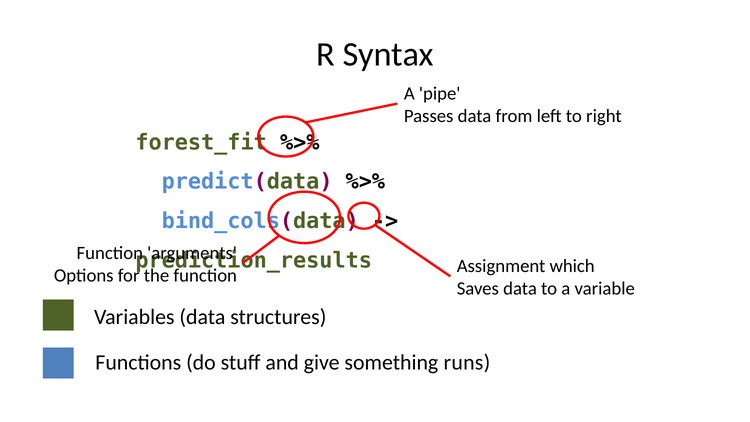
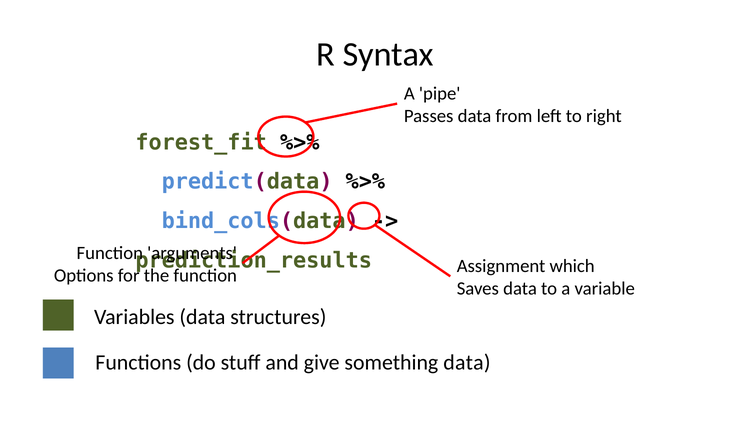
something runs: runs -> data (467, 363)
